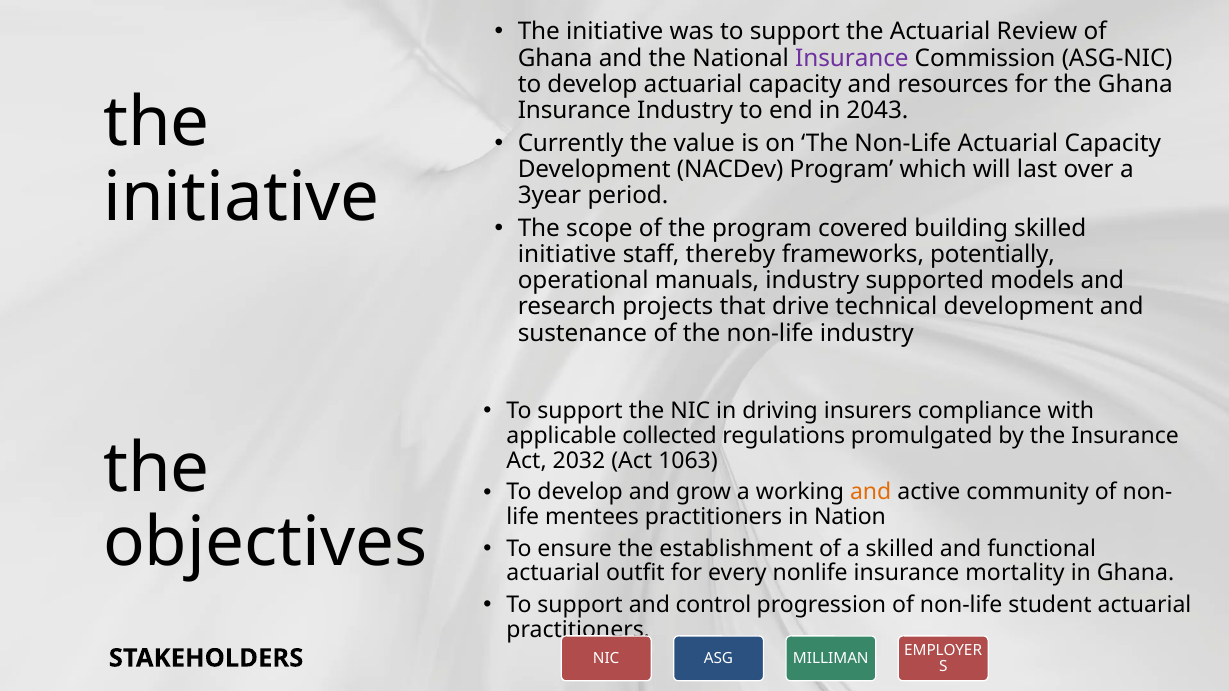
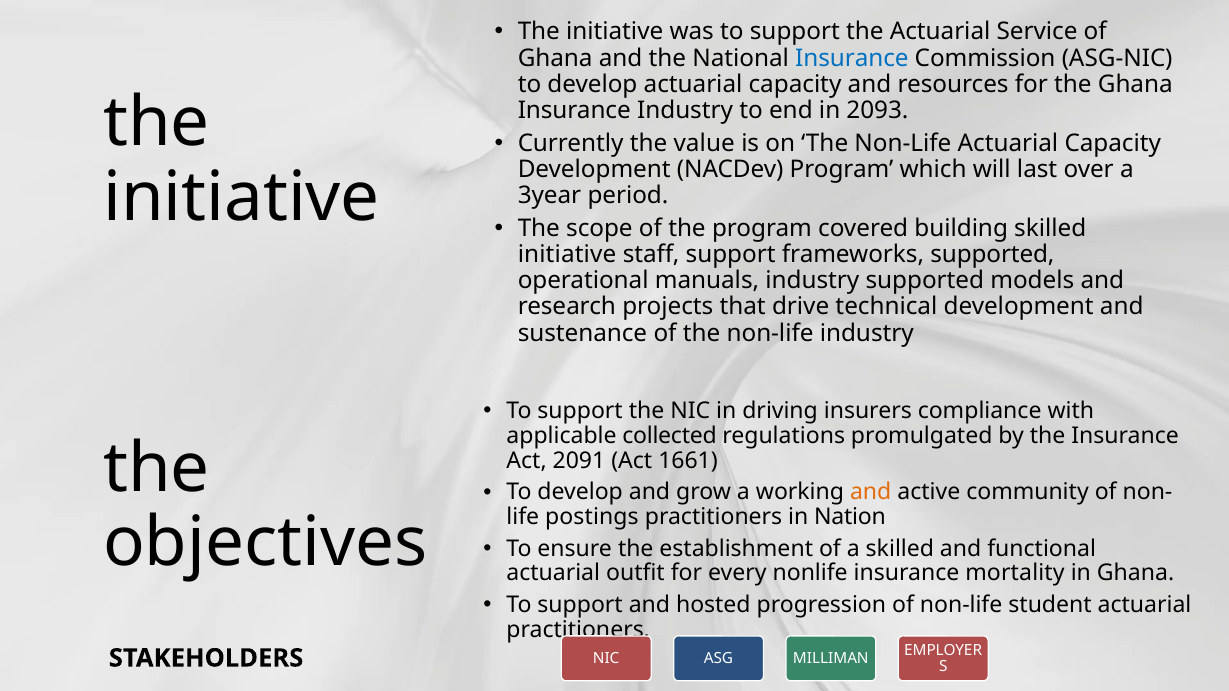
Review: Review -> Service (1037, 32)
Insurance colour: purple -> blue (852, 58)
2043: 2043 -> 2093 (877, 110)
staff thereby: thereby -> support (731, 254)
frameworks potentially: potentially -> supported (992, 254)
2032: 2032 -> 2091 (579, 461)
1063: 1063 -> 1661 (688, 461)
mentees: mentees -> postings (592, 517)
control: control -> hosted (713, 605)
